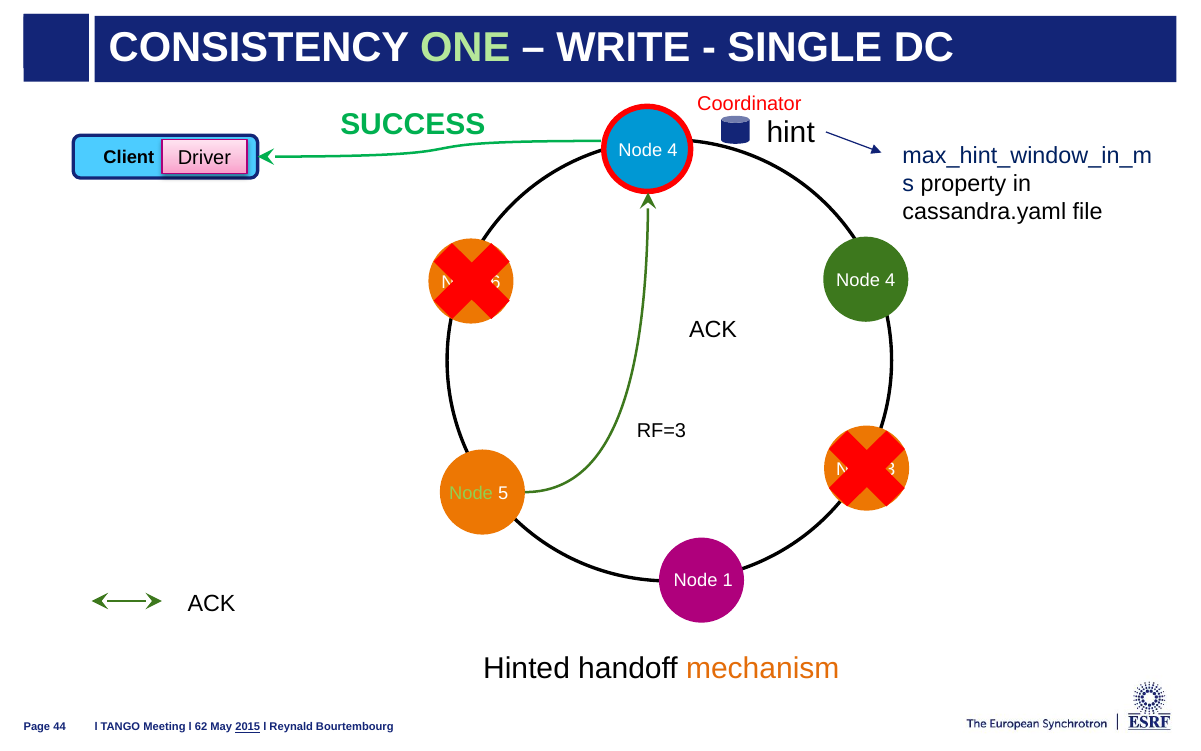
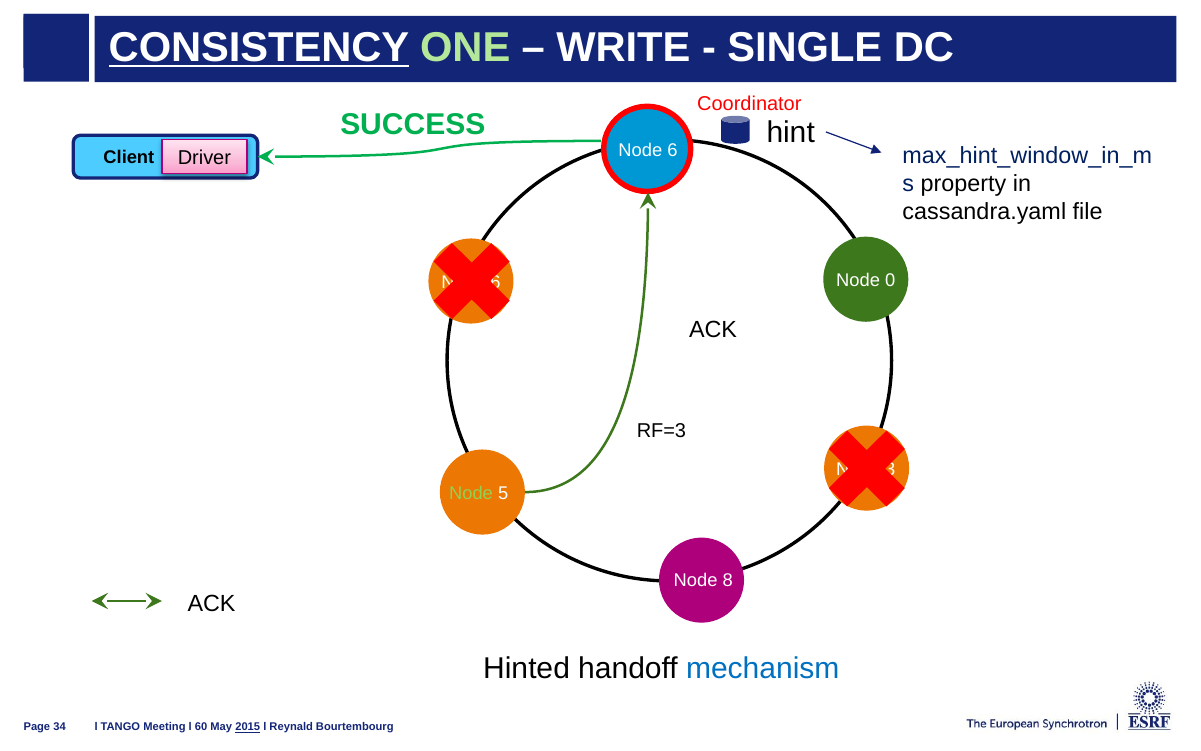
CONSISTENCY underline: none -> present (259, 48)
4: 4 -> 6 (672, 150)
4: 4 -> 0 (890, 280)
1: 1 -> 8 (728, 580)
mechanism colour: orange -> blue (763, 668)
44: 44 -> 34 (60, 727)
62: 62 -> 60 (201, 727)
